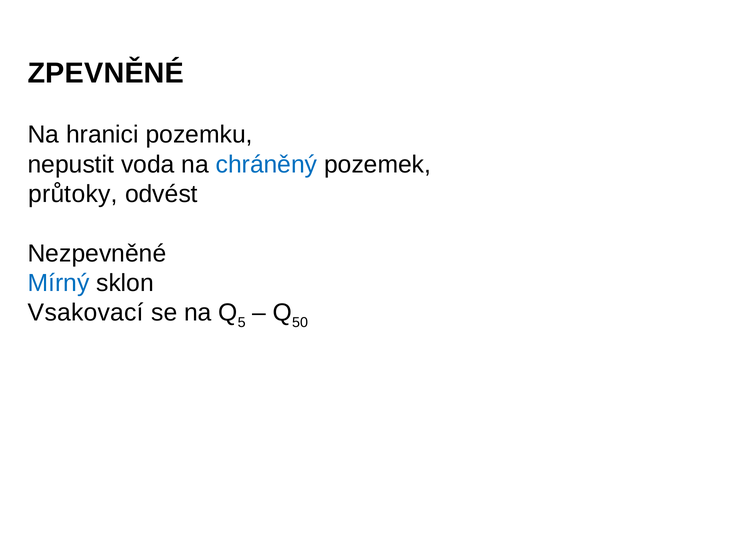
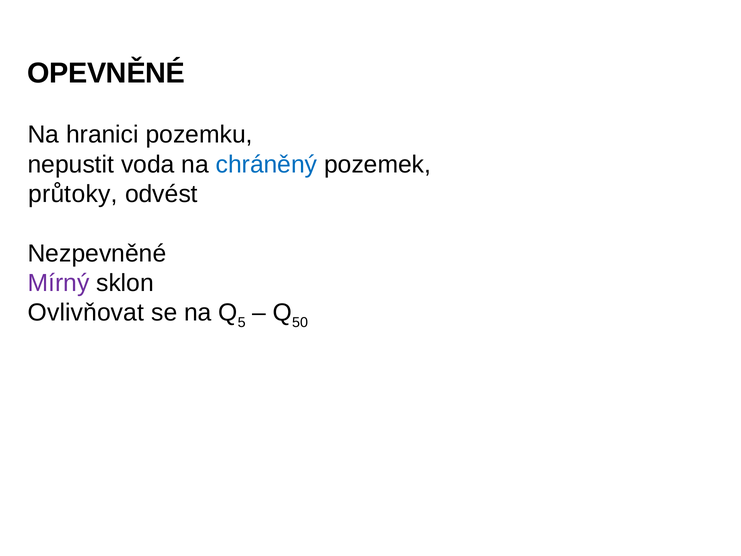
ZPEVNĚNÉ: ZPEVNĚNÉ -> OPEVNĚNÉ (106, 73)
Mírný colour: blue -> purple (59, 283)
Vsakovací: Vsakovací -> Ovlivňovat (86, 313)
